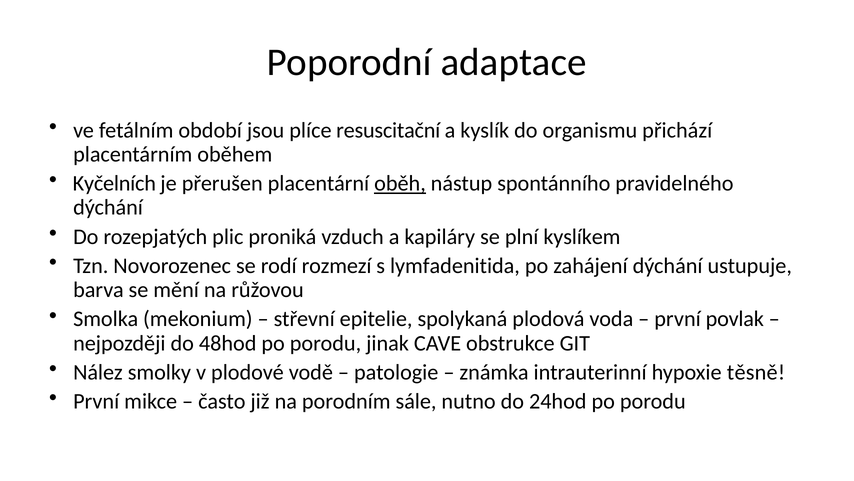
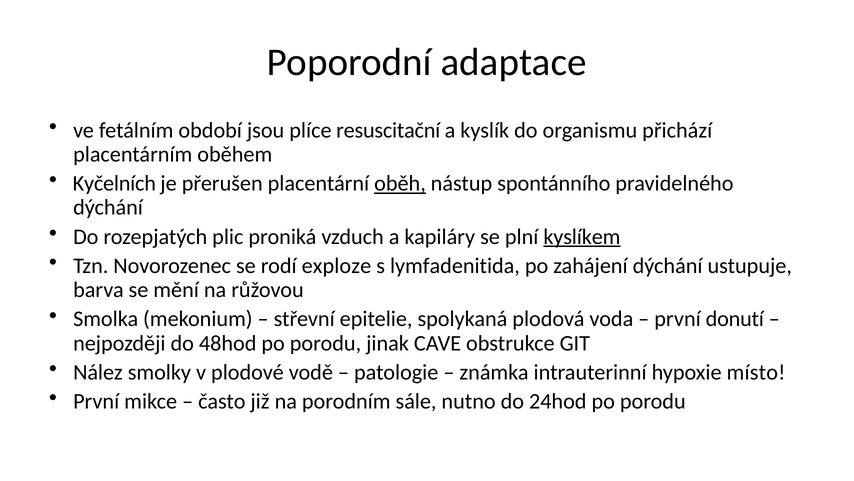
kyslíkem underline: none -> present (582, 236)
rozmezí: rozmezí -> exploze (336, 266)
povlak: povlak -> donutí (735, 319)
těsně: těsně -> místo (756, 372)
